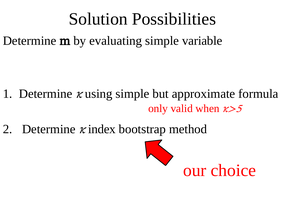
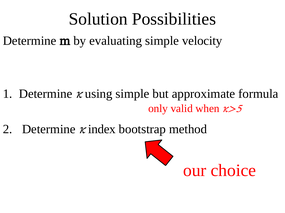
variable: variable -> velocity (202, 41)
